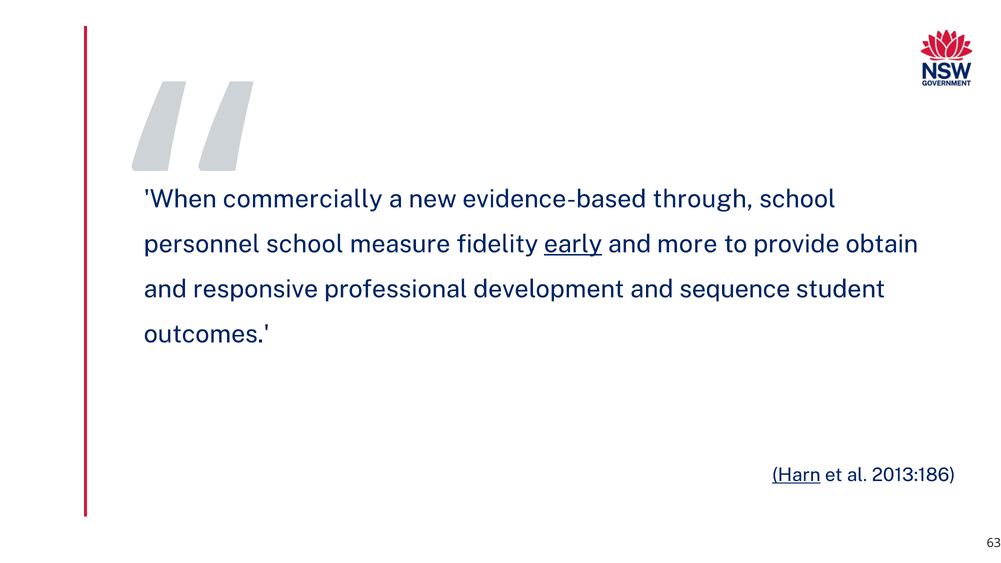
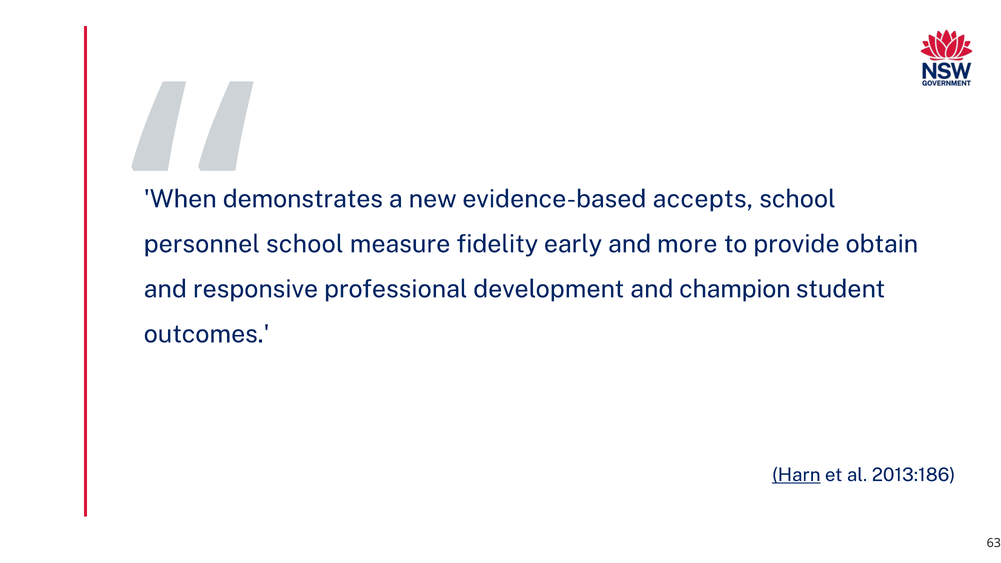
commercially: commercially -> demonstrates (303, 199)
through: through -> accepts (703, 199)
early underline: present -> none (573, 244)
sequence: sequence -> champion (735, 289)
